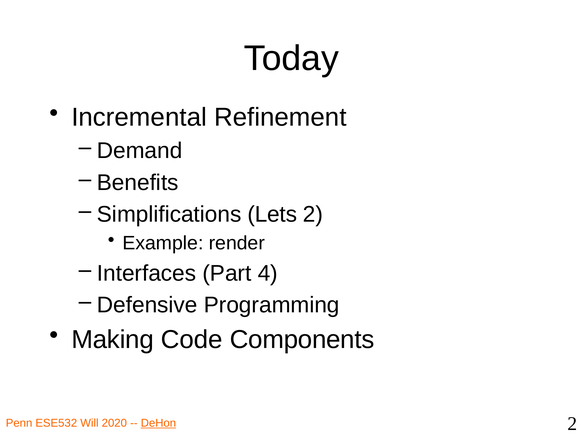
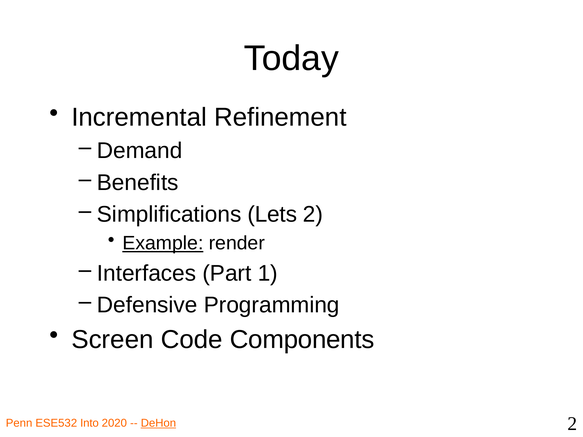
Example underline: none -> present (163, 243)
4: 4 -> 1 (268, 273)
Making: Making -> Screen (112, 340)
Will: Will -> Into (89, 423)
